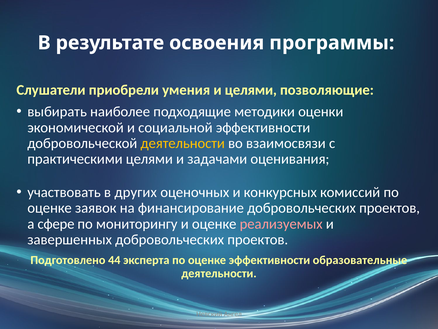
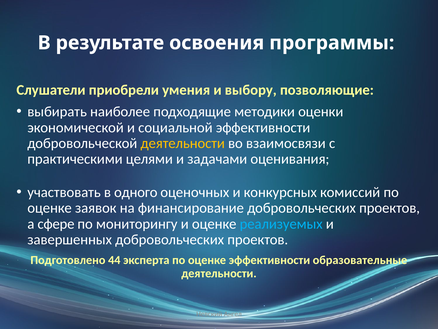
и целями: целями -> выбору (251, 90)
других: других -> одного (136, 192)
реализуемых colour: pink -> light blue (281, 224)
